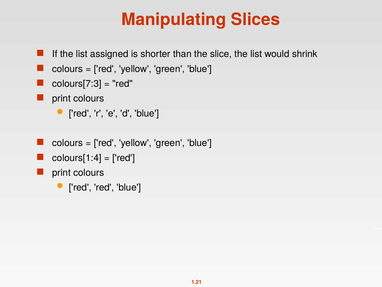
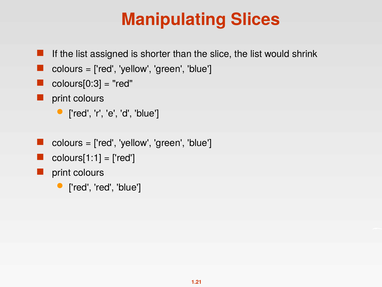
colours[7:3: colours[7:3 -> colours[0:3 (77, 84)
colours[1:4: colours[1:4 -> colours[1:1 (77, 158)
